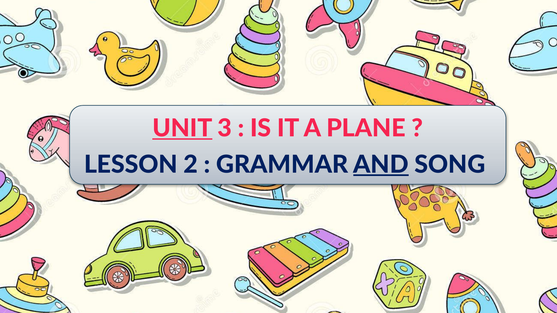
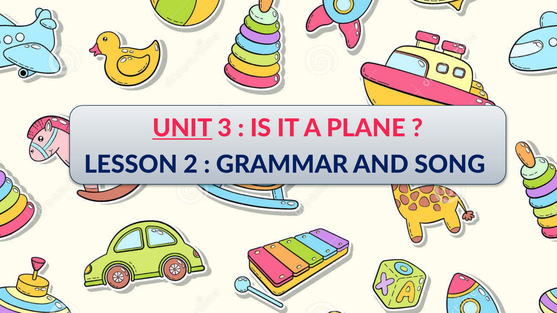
AND underline: present -> none (381, 165)
